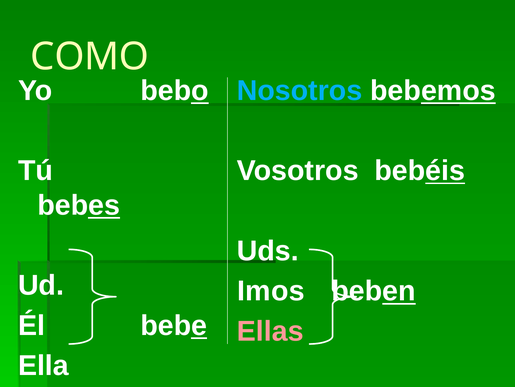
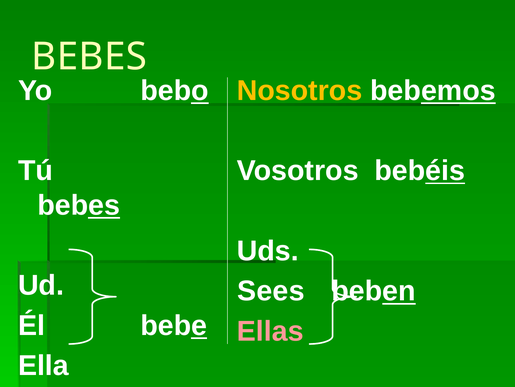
COMO: COMO -> BEBES (89, 57)
Nosotros colour: light blue -> yellow (300, 90)
Imos: Imos -> Sees (271, 291)
